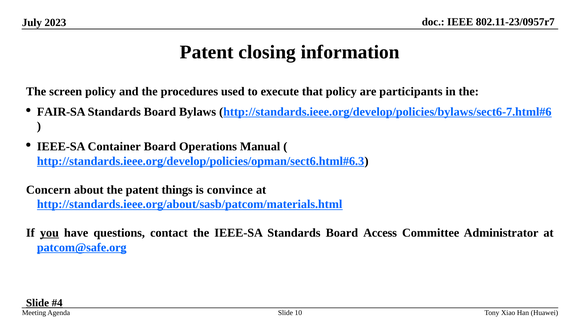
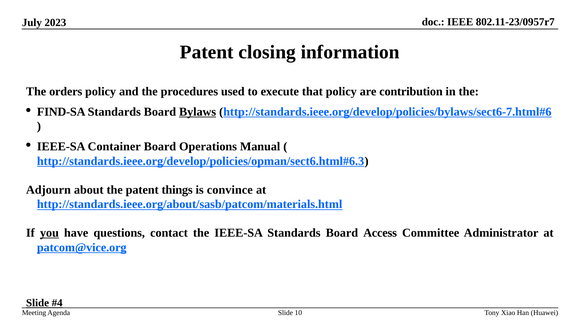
screen: screen -> orders (66, 92)
participants: participants -> contribution (411, 92)
FAIR-SA: FAIR-SA -> FIND-SA (61, 112)
Bylaws underline: none -> present (198, 112)
Concern: Concern -> Adjourn (48, 190)
patcom@safe.org: patcom@safe.org -> patcom@vice.org (82, 248)
